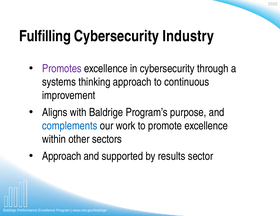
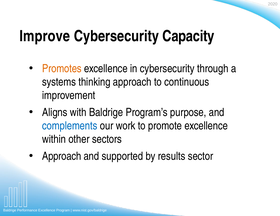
Fulfilling: Fulfilling -> Improve (45, 36)
Industry: Industry -> Capacity (188, 36)
Promotes colour: purple -> orange (62, 69)
